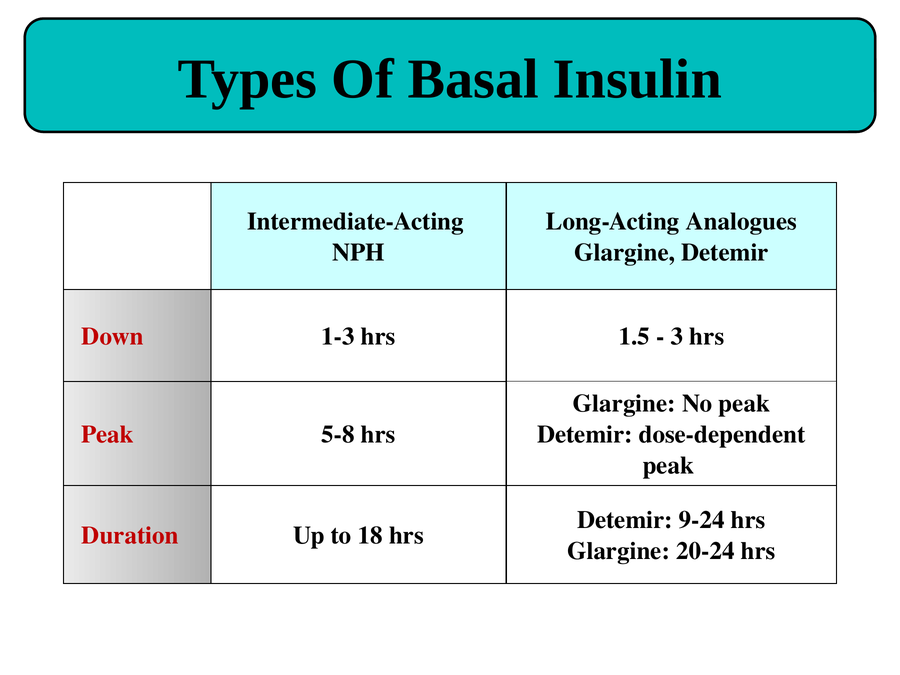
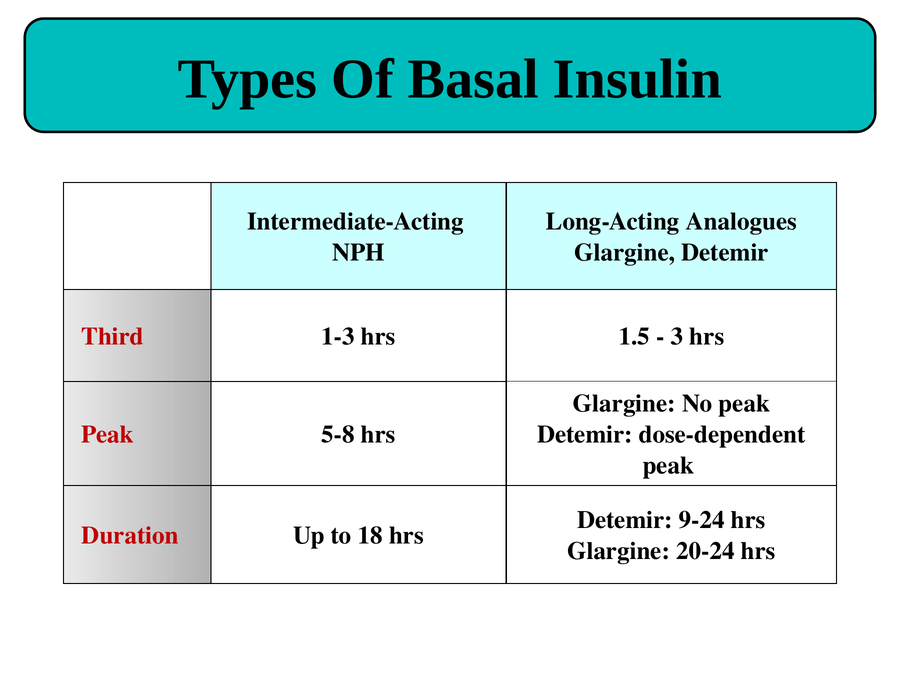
Down: Down -> Third (113, 336)
